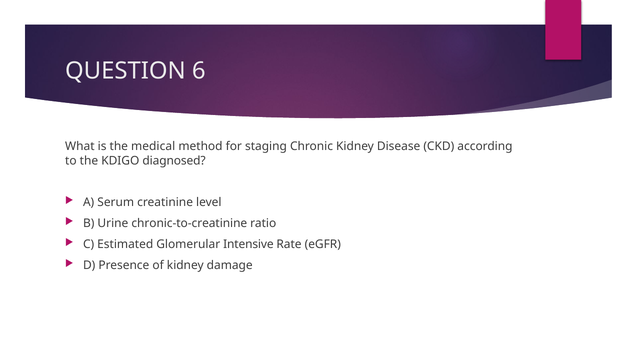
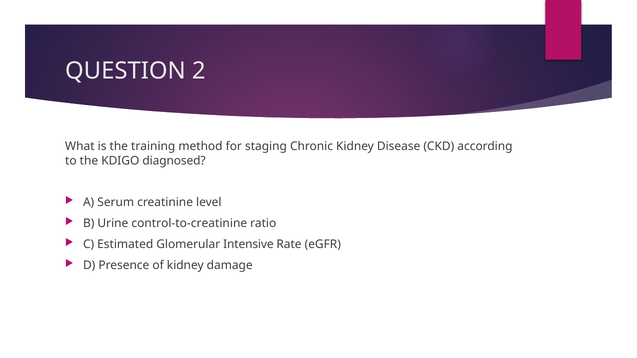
6: 6 -> 2 (199, 71)
medical: medical -> training (153, 146)
chronic-to-creatinine: chronic-to-creatinine -> control-to-creatinine (189, 224)
